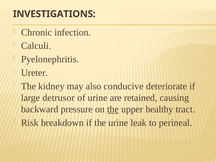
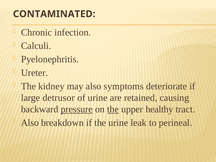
INVESTIGATIONS: INVESTIGATIONS -> CONTAMINATED (54, 14)
conducive: conducive -> symptoms (124, 86)
pressure underline: none -> present (77, 109)
Risk: Risk -> Also (30, 123)
